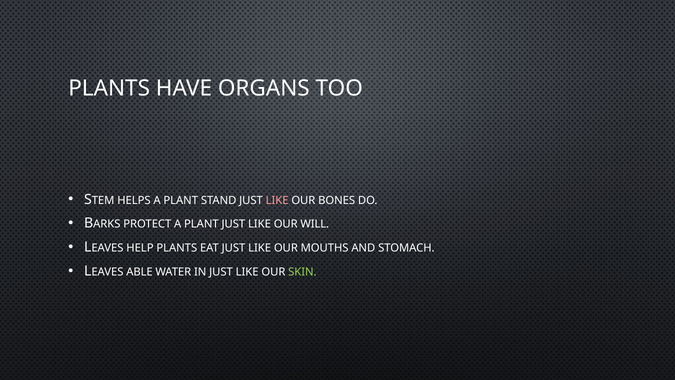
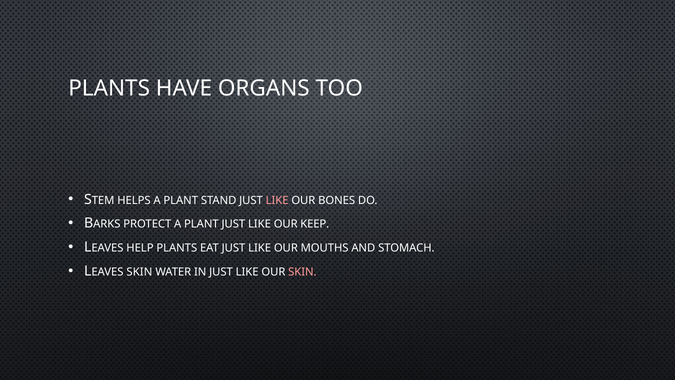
WILL: WILL -> KEEP (315, 224)
ABLE: ABLE -> SKIN (139, 272)
SKIN colour: light green -> pink (302, 272)
